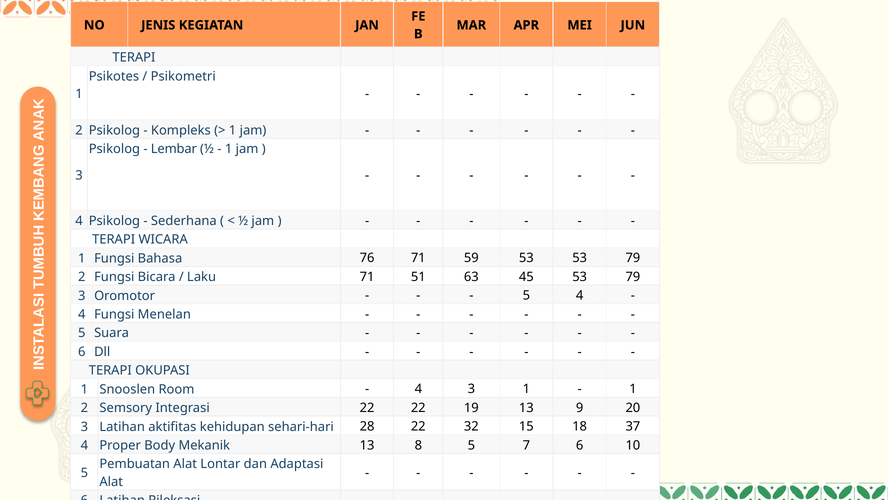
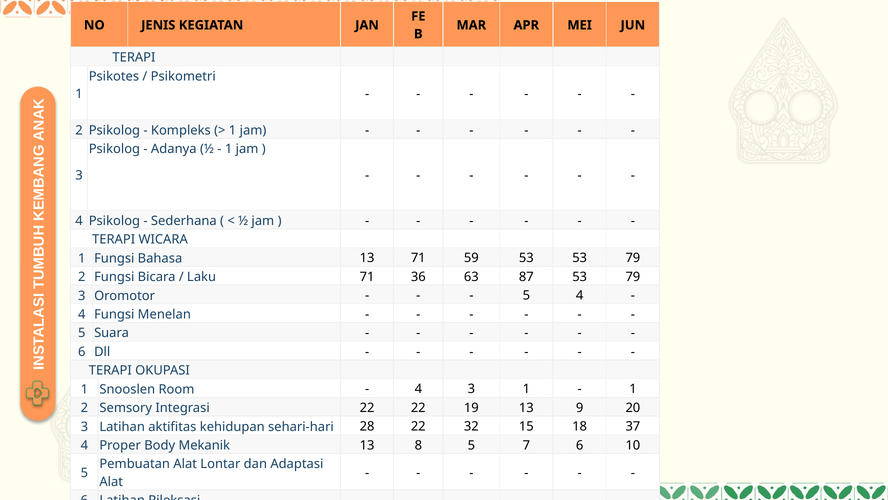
Lembar: Lembar -> Adanya (174, 149)
76: 76 -> 13 (367, 258)
71 51: 51 -> 36 (418, 277)
45: 45 -> 87 (526, 277)
